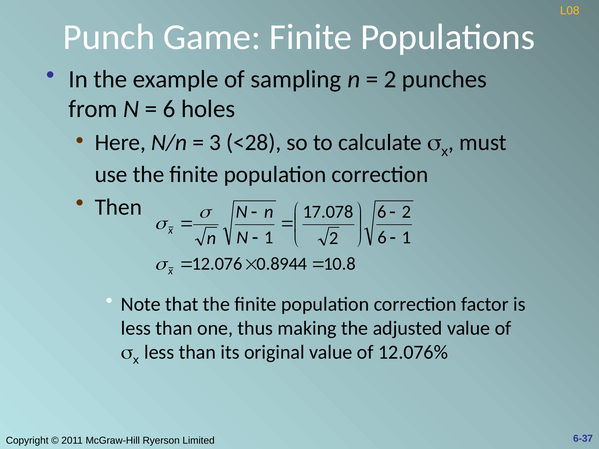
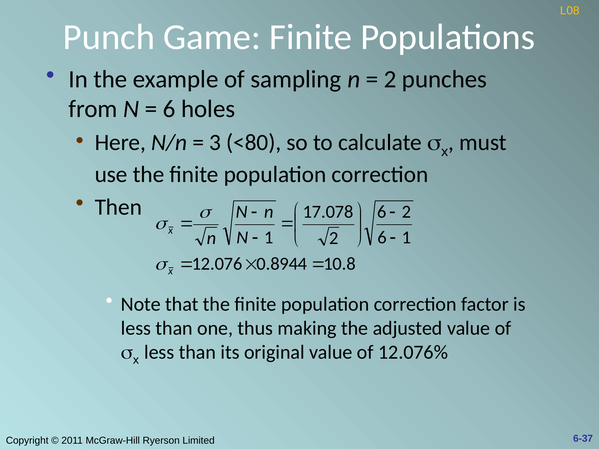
<28: <28 -> <80 (254, 143)
